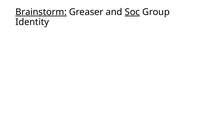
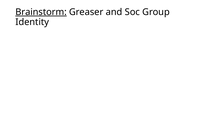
Soc underline: present -> none (132, 12)
